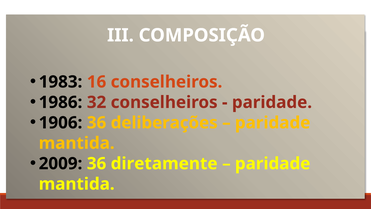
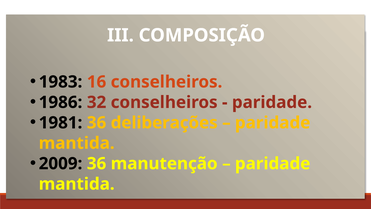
1906: 1906 -> 1981 (61, 123)
diretamente: diretamente -> manutenção (164, 163)
